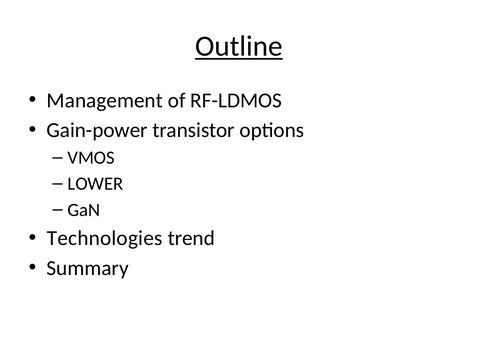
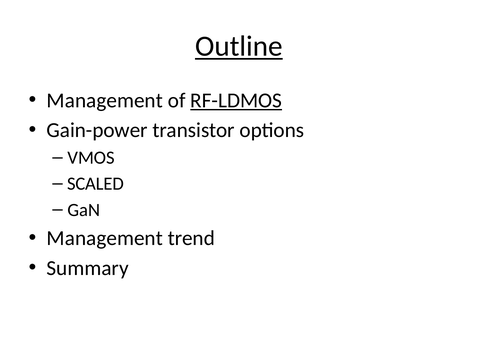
RF-LDMOS underline: none -> present (236, 100)
LOWER: LOWER -> SCALED (96, 184)
Technologies: Technologies -> Management (105, 238)
